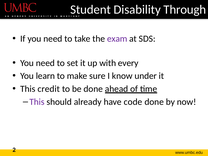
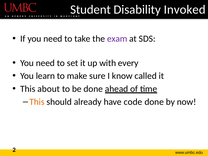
Through: Through -> Invoked (185, 10)
under: under -> called (146, 76)
credit: credit -> about (49, 89)
This colour: purple -> orange (37, 102)
